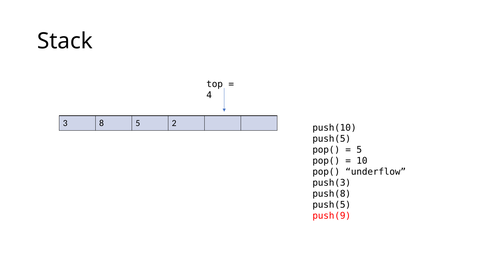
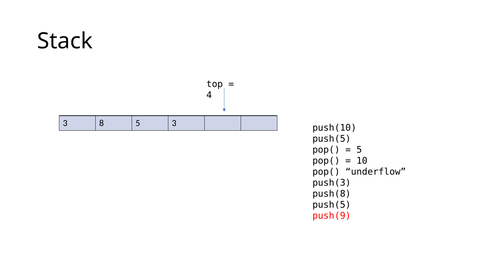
5 2: 2 -> 3 (174, 123)
